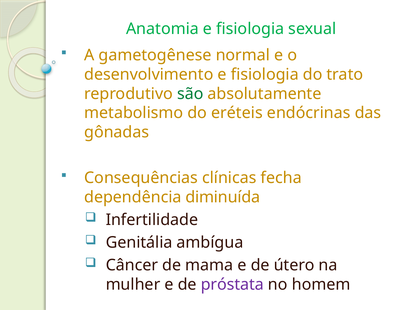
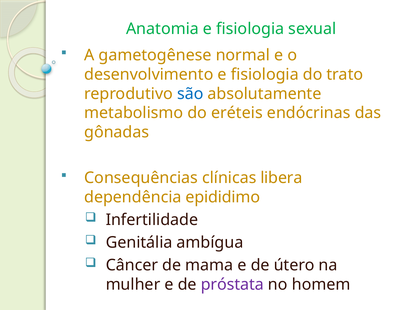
são colour: green -> blue (190, 94)
fecha: fecha -> libera (281, 178)
diminuída: diminuída -> epididimo (223, 197)
